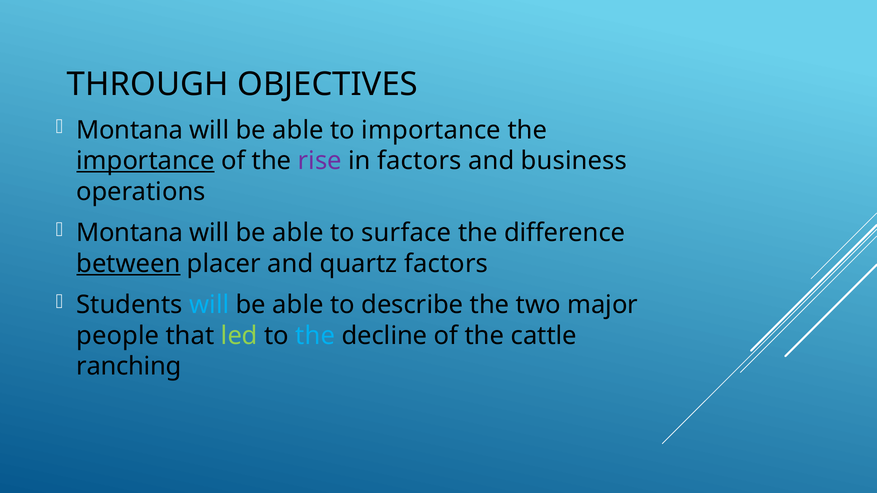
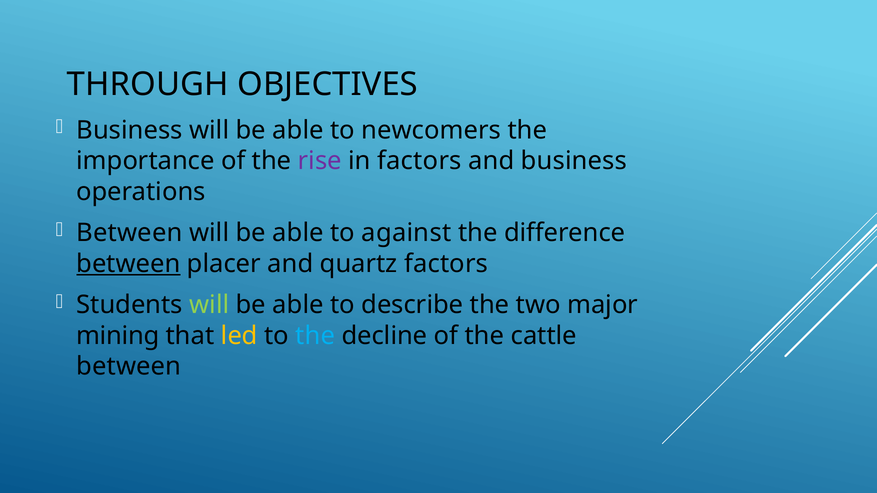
Montana: Montana -> Business (130, 130)
to importance: importance -> newcomers (431, 130)
importance underline: present -> none (145, 161)
Montana: Montana -> Between (129, 233)
surface: surface -> against (406, 233)
will colour: light blue -> light green (209, 305)
people: people -> mining (118, 336)
led colour: light green -> yellow (239, 336)
ranching: ranching -> between (129, 367)
